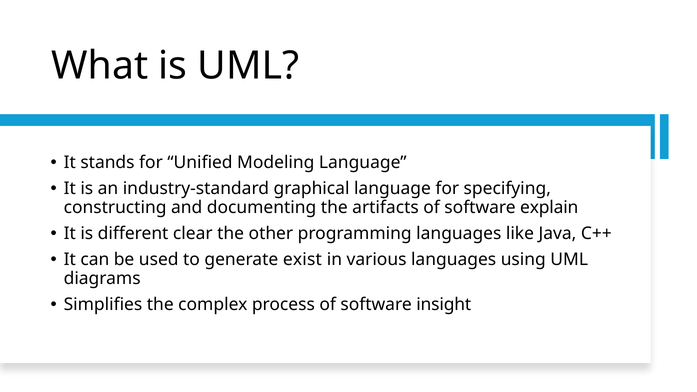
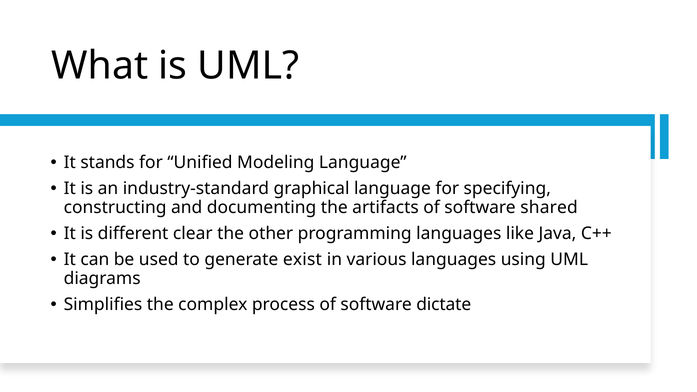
explain: explain -> shared (549, 208)
insight: insight -> dictate (444, 305)
